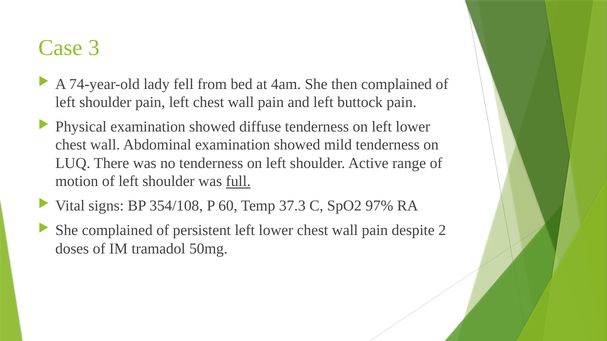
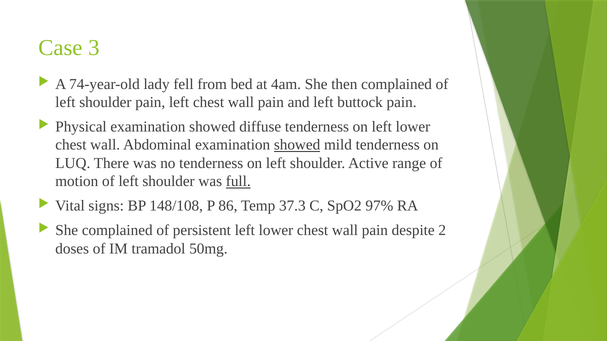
showed underline: none -> present (297, 145)
354/108: 354/108 -> 148/108 (176, 206)
60: 60 -> 86 (228, 206)
